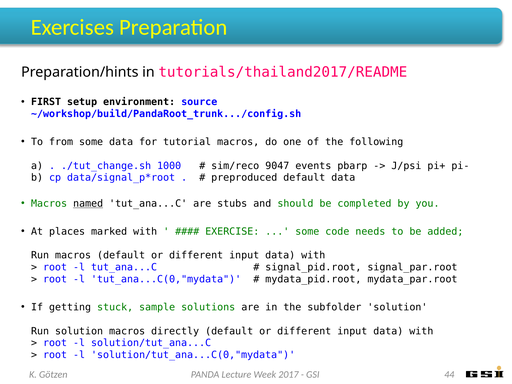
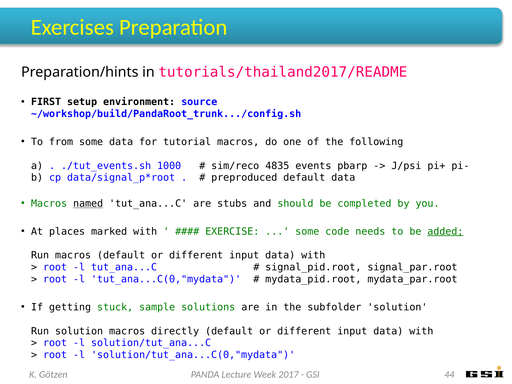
./tut_change.sh: ./tut_change.sh -> ./tut_events.sh (106, 166)
9047: 9047 -> 4835 (277, 166)
added underline: none -> present (445, 231)
